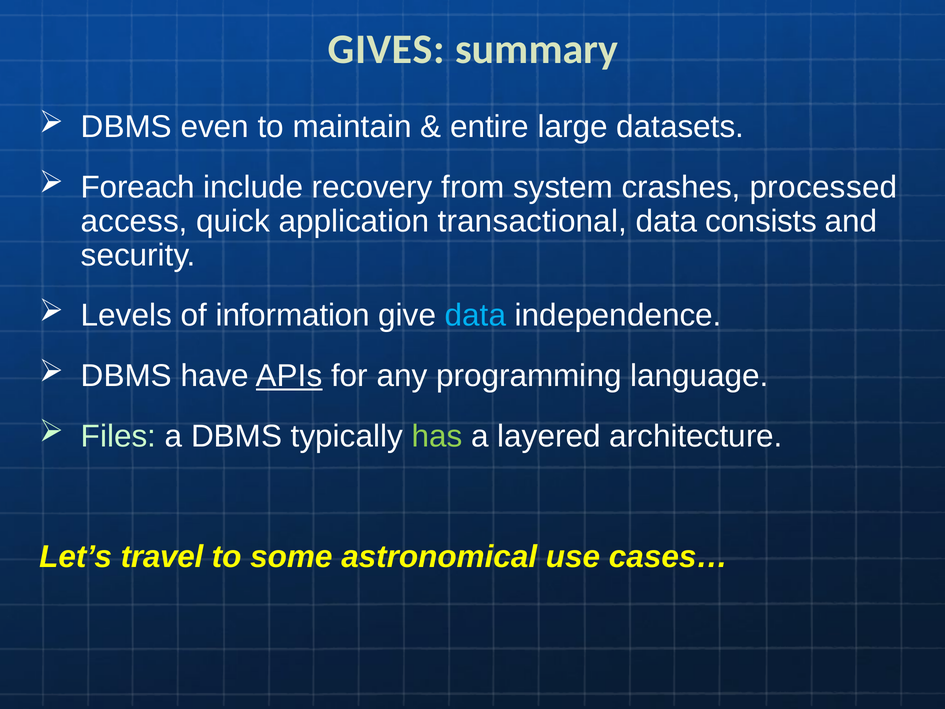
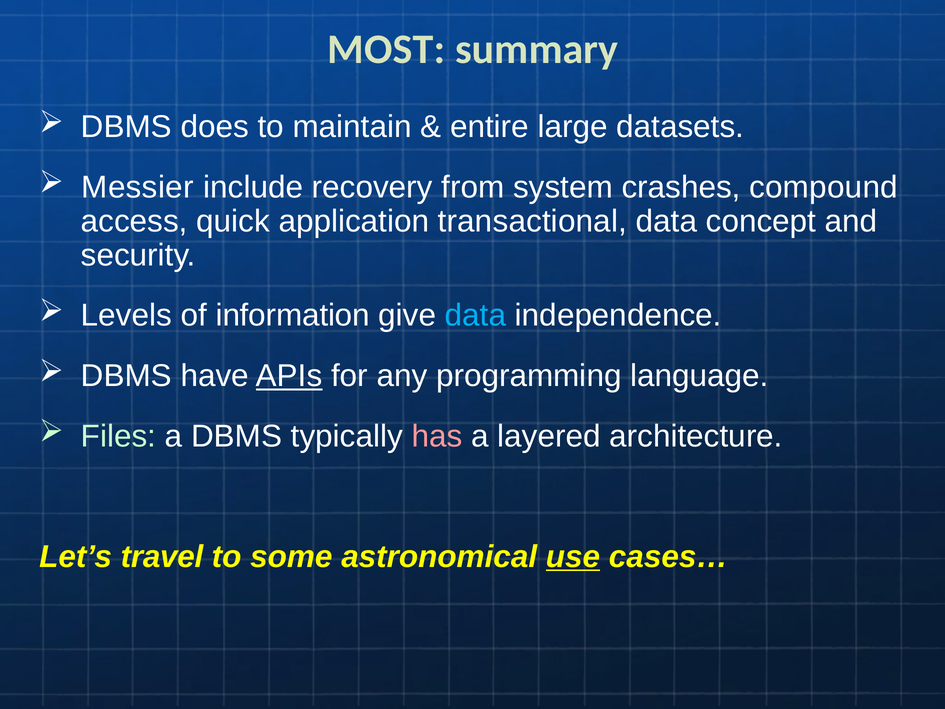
GIVES: GIVES -> MOST (386, 50)
even: even -> does (215, 127)
Foreach: Foreach -> Messier (138, 187)
processed: processed -> compound (824, 187)
consists: consists -> concept (761, 221)
has colour: light green -> pink (437, 436)
use underline: none -> present (573, 556)
